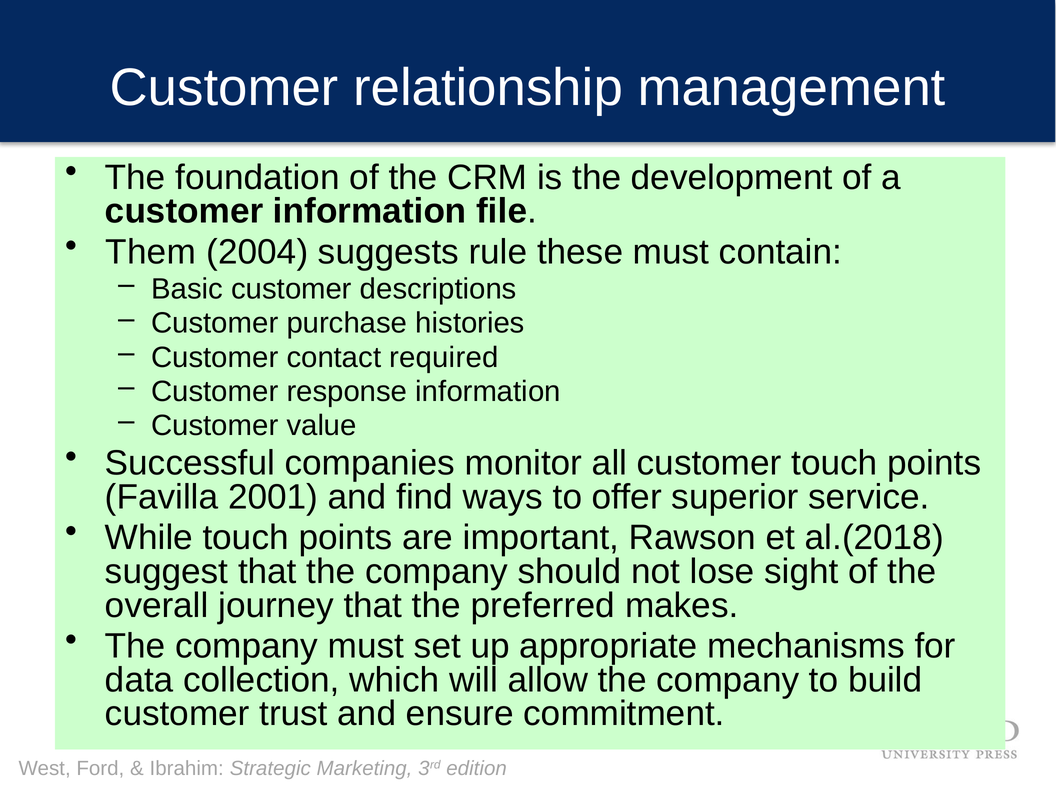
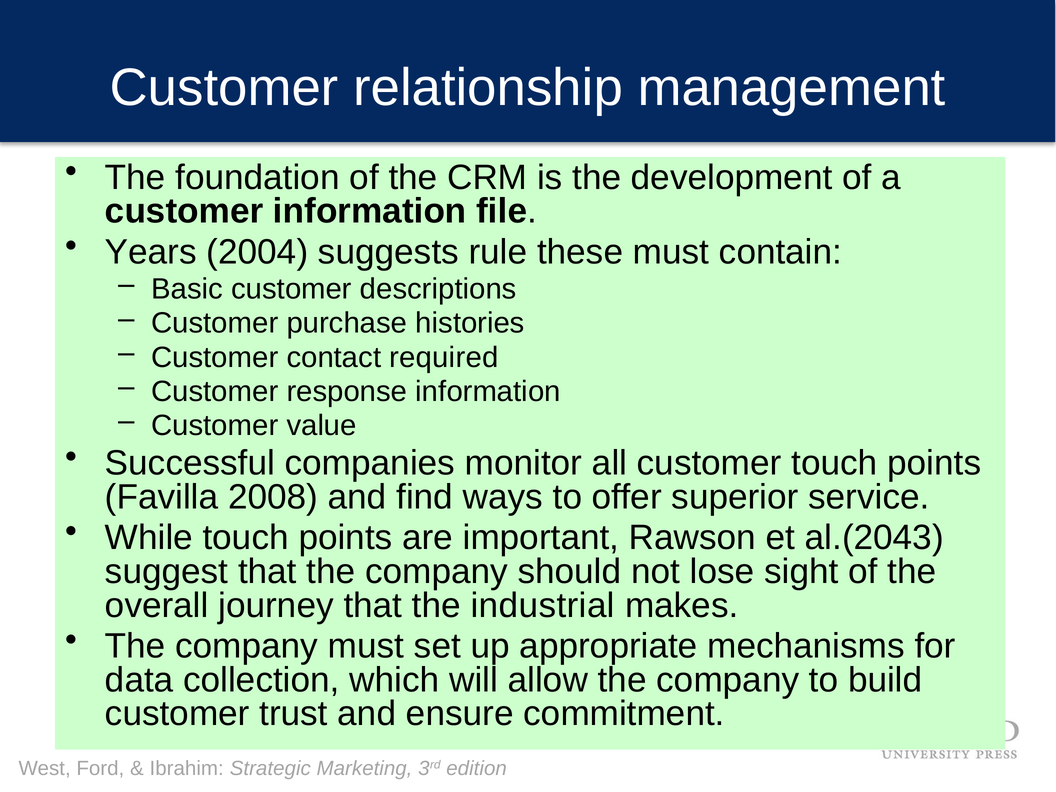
Them: Them -> Years (151, 252)
2001: 2001 -> 2008 (273, 497)
al.(2018: al.(2018 -> al.(2043 (874, 538)
preferred: preferred -> industrial (543, 605)
